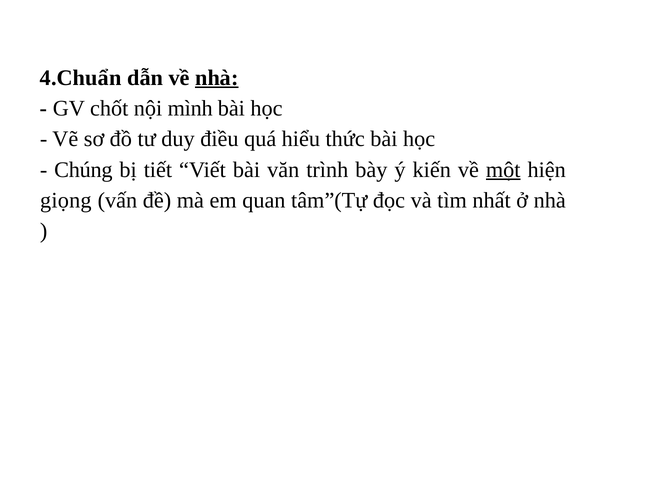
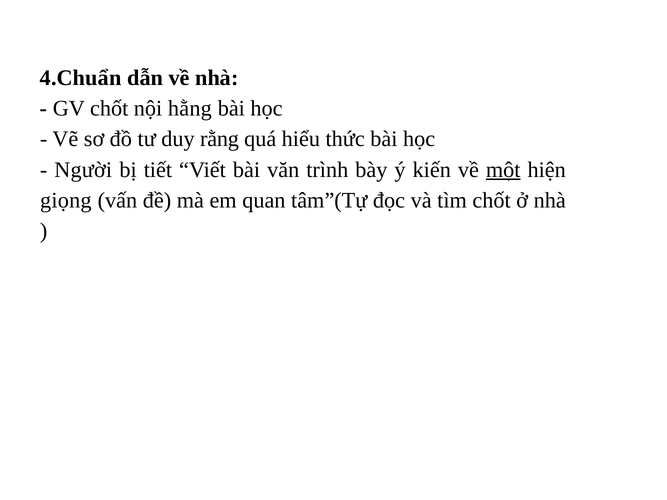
nhà underline: present -> none (217, 78)
mình: mình -> hằng (190, 108)
điều: điều -> rằng (220, 139)
Chúng: Chúng -> Người (83, 170)
tìm nhất: nhất -> chốt (492, 200)
